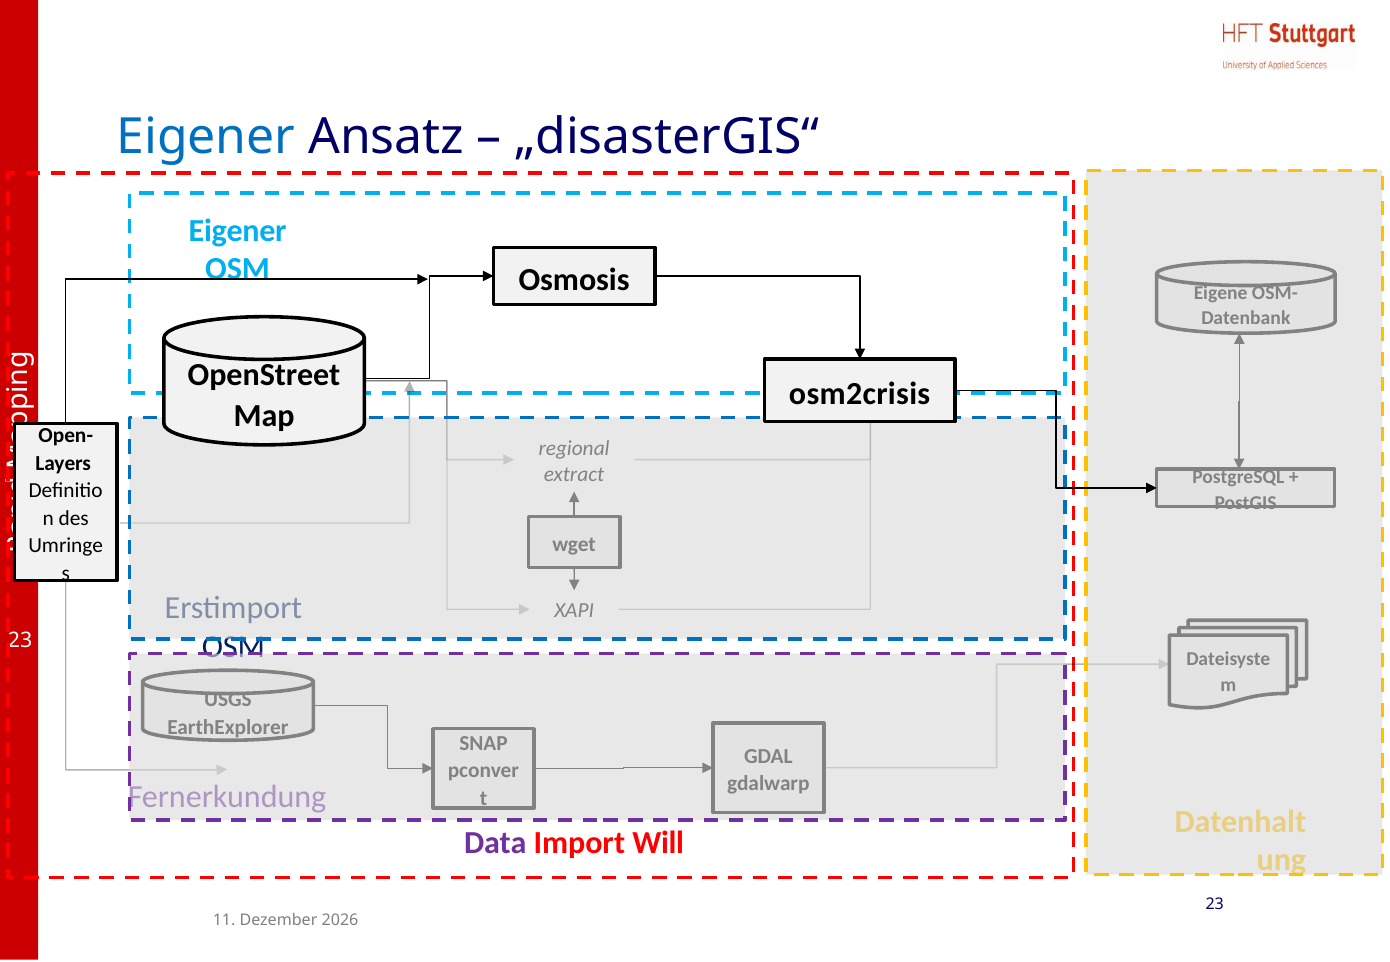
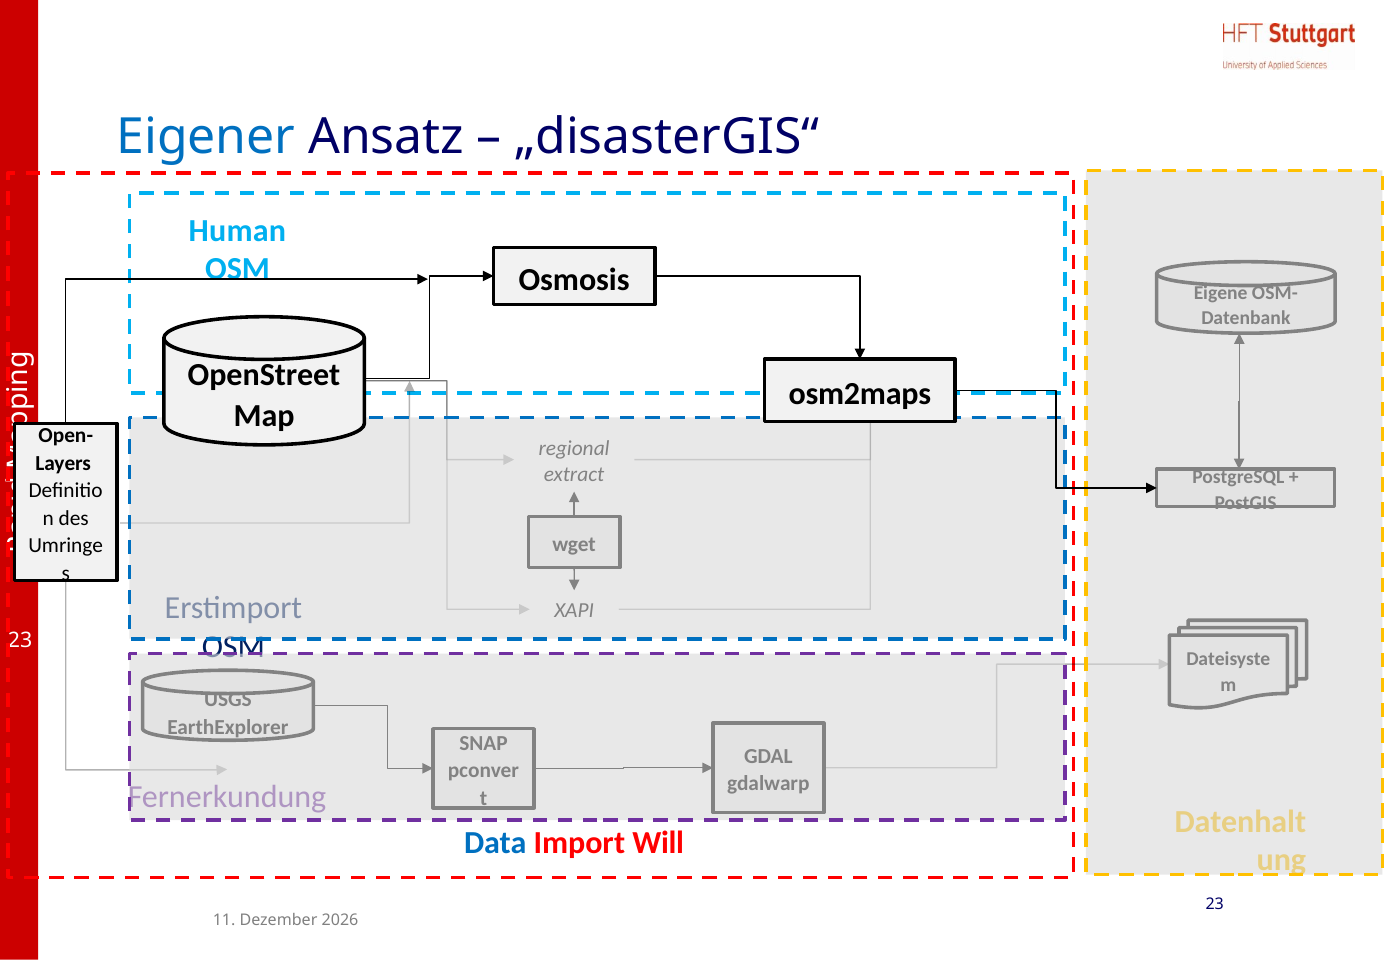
Eigener: Eigener -> Human (237, 231)
osm2crisis: osm2crisis -> osm2maps (860, 394)
Data colour: purple -> blue (495, 843)
